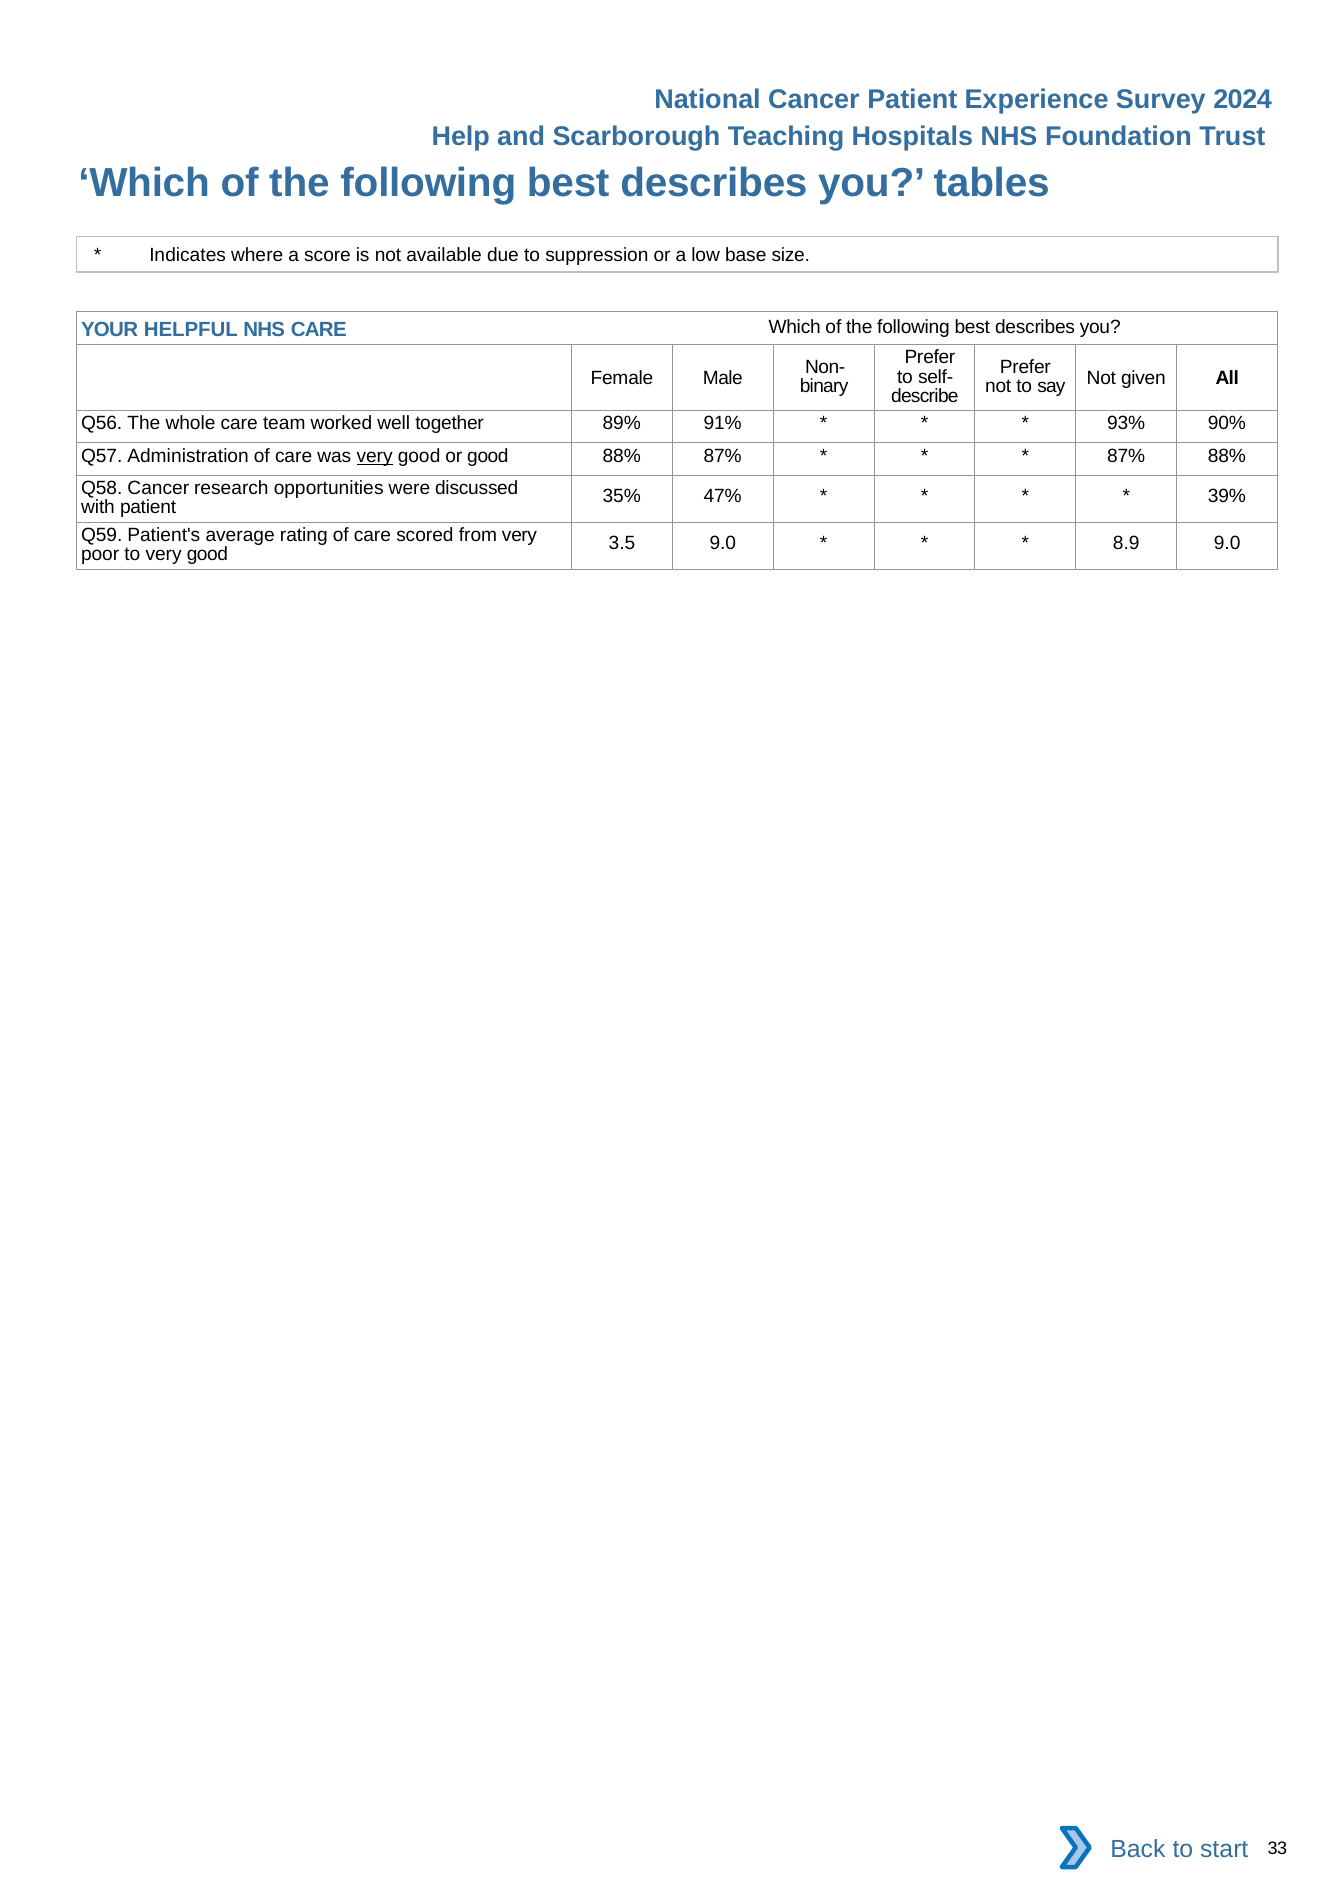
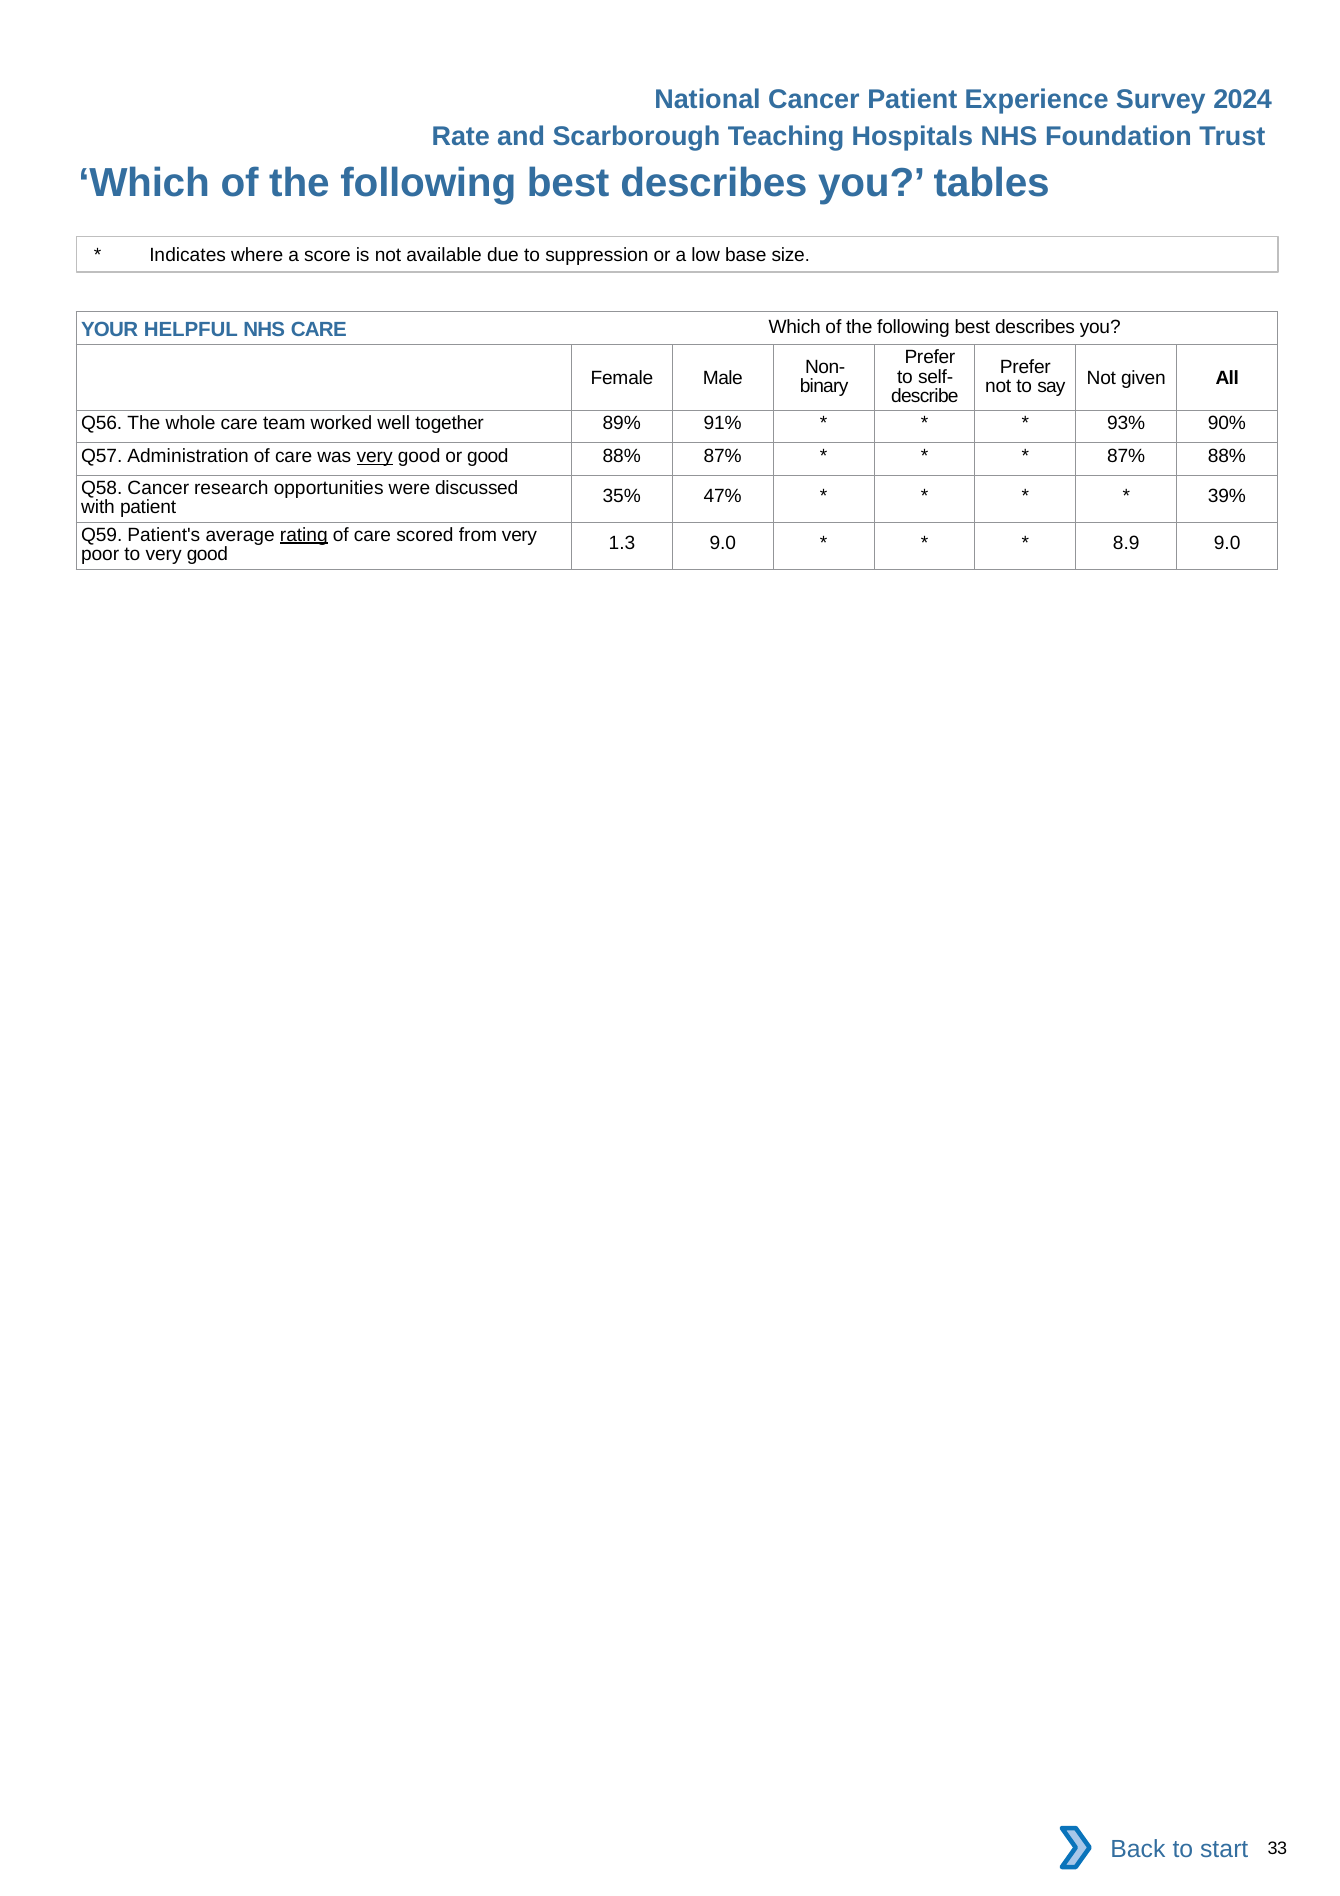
Help: Help -> Rate (461, 136)
rating underline: none -> present (304, 535)
3.5: 3.5 -> 1.3 (622, 543)
